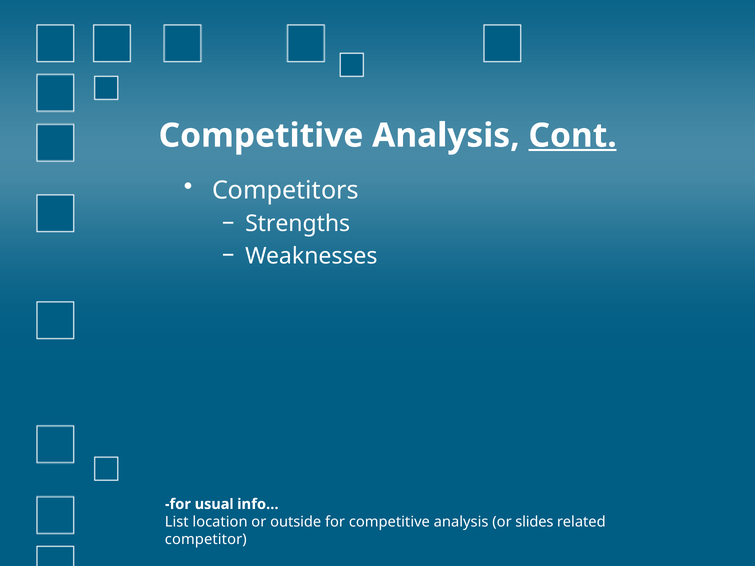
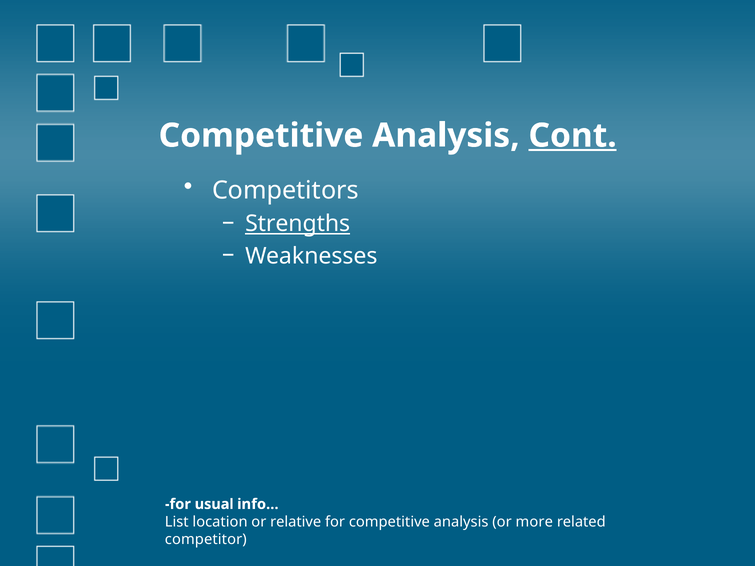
Strengths underline: none -> present (298, 224)
outside: outside -> relative (296, 522)
slides: slides -> more (534, 522)
